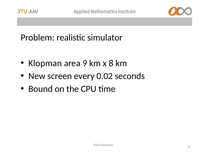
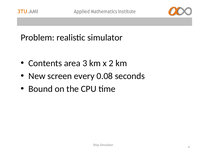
Klopman: Klopman -> Contents (45, 63)
9: 9 -> 3 (85, 63)
8: 8 -> 2 (111, 63)
0.02: 0.02 -> 0.08 (105, 76)
